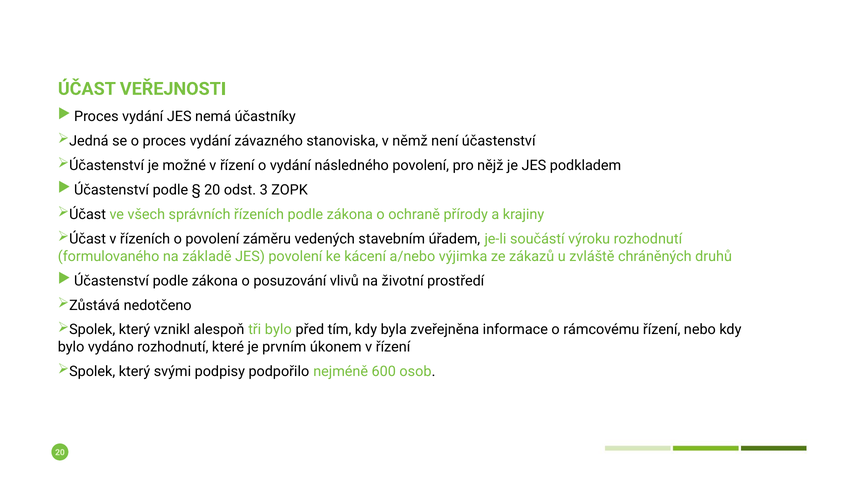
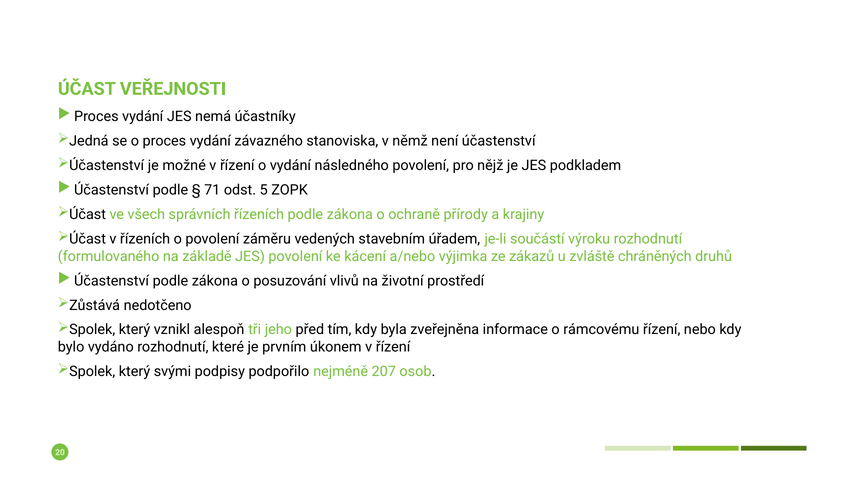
20: 20 -> 71 (212, 190)
3: 3 -> 5 (264, 190)
tři bylo: bylo -> jeho (278, 330)
600: 600 -> 207 (384, 372)
